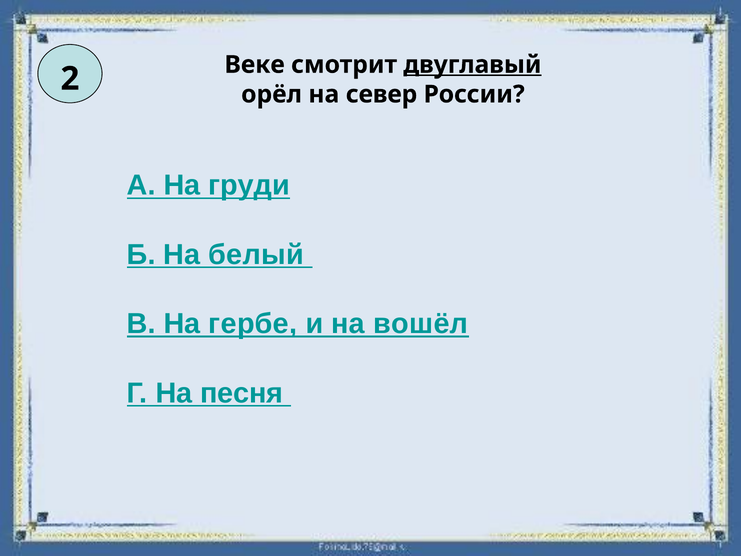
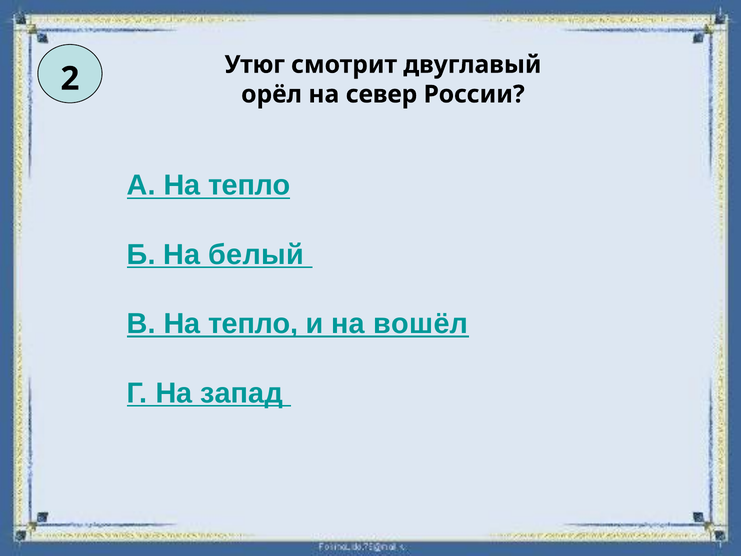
Веке: Веке -> Утюг (255, 65)
двуглавый underline: present -> none (472, 65)
А На груди: груди -> тепло (249, 185)
В На гербе: гербе -> тепло (253, 324)
песня: песня -> запад (242, 393)
